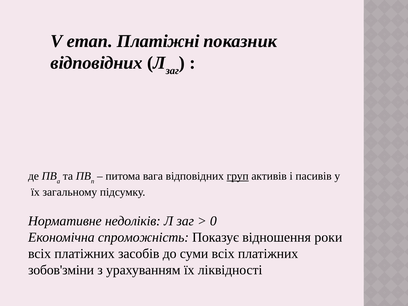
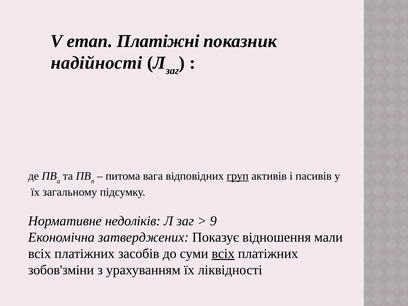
відповідних: відповідних -> надійності (97, 63)
0: 0 -> 9 (213, 221)
спроможність: спроможність -> затверджених (143, 237)
роки: роки -> мали (328, 237)
всіх underline: none -> present (223, 254)
